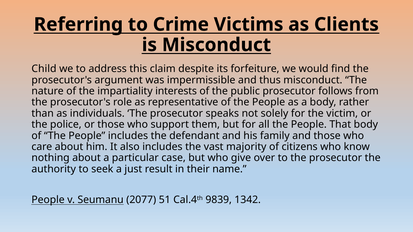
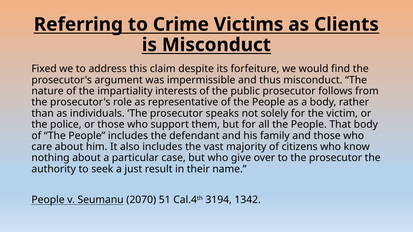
Child: Child -> Fixed (44, 69)
2077: 2077 -> 2070 (141, 200)
9839: 9839 -> 3194 (219, 200)
